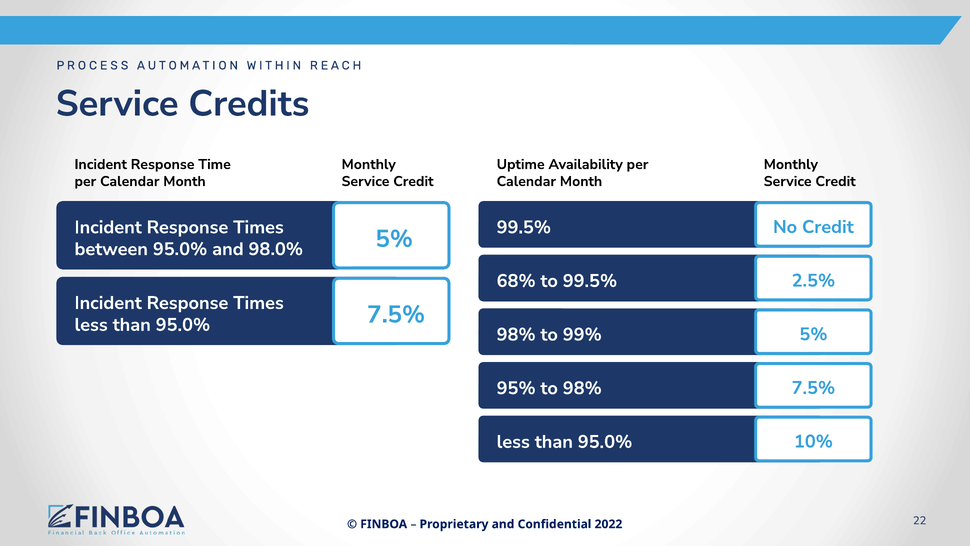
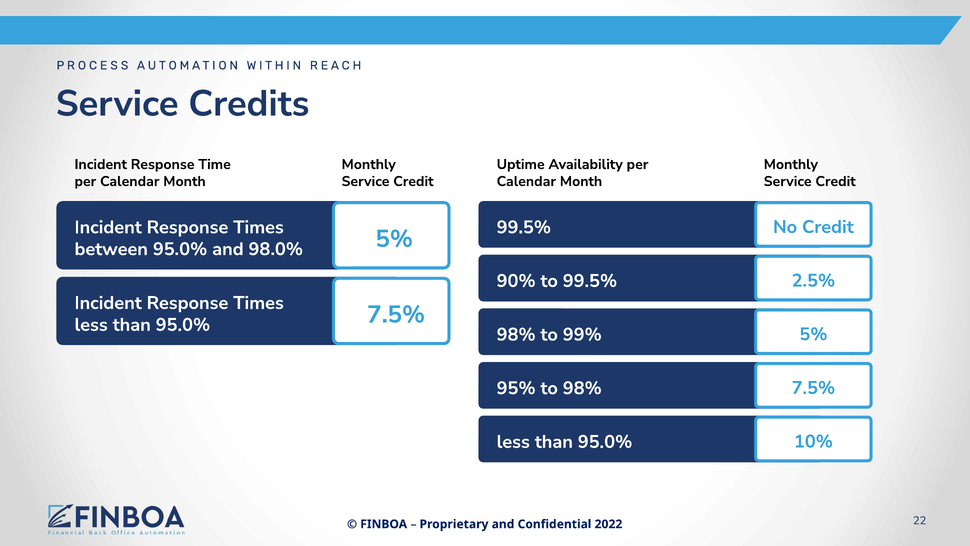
68%: 68% -> 90% (516, 281)
